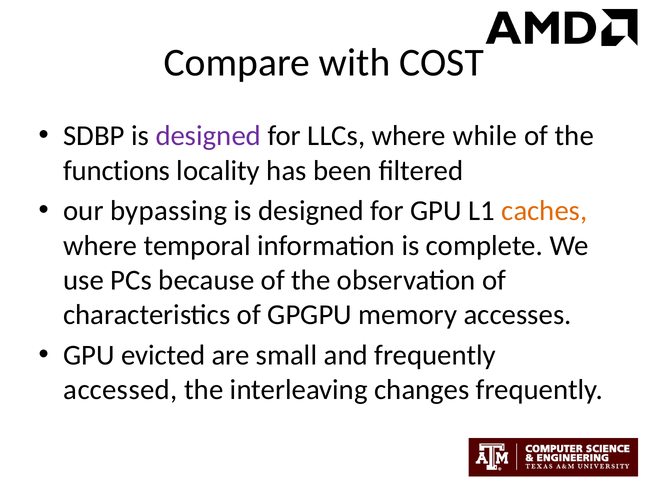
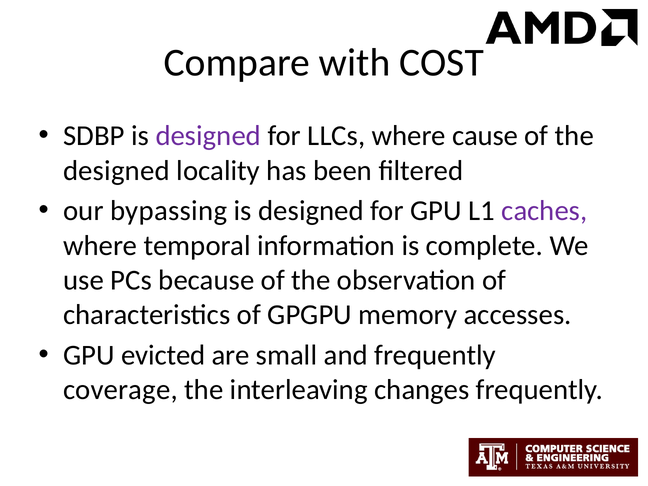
while: while -> cause (485, 136)
functions: functions -> designed (117, 171)
caches colour: orange -> purple (544, 211)
accessed: accessed -> coverage (120, 390)
